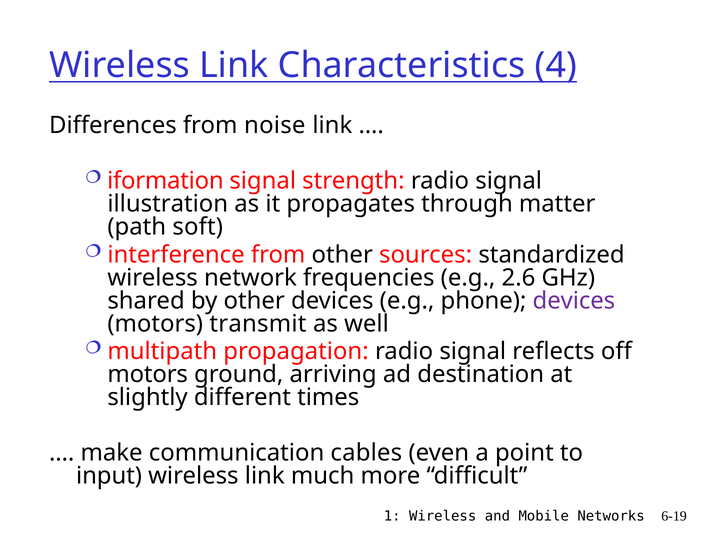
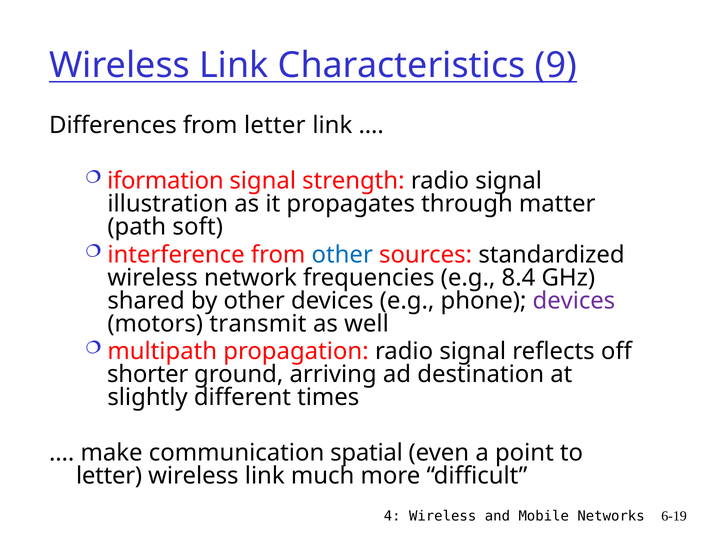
4: 4 -> 9 (556, 65)
from noise: noise -> letter (275, 125)
other colour: black -> blue (342, 254)
2.6: 2.6 -> 8.4 (518, 277)
motors: motors -> shorter (148, 374)
cables: cables -> spatial (367, 453)
input: input -> letter (109, 476)
1: 1 -> 4 (392, 516)
